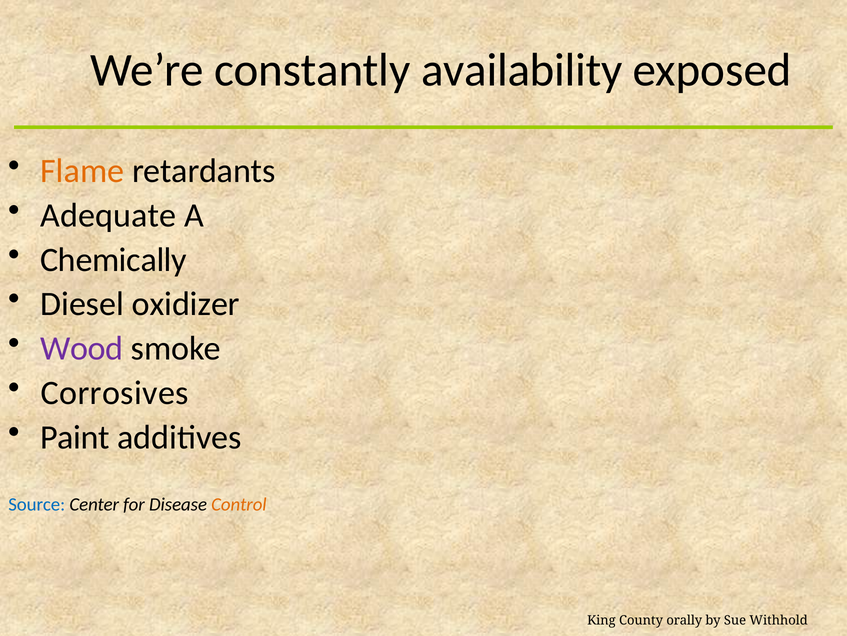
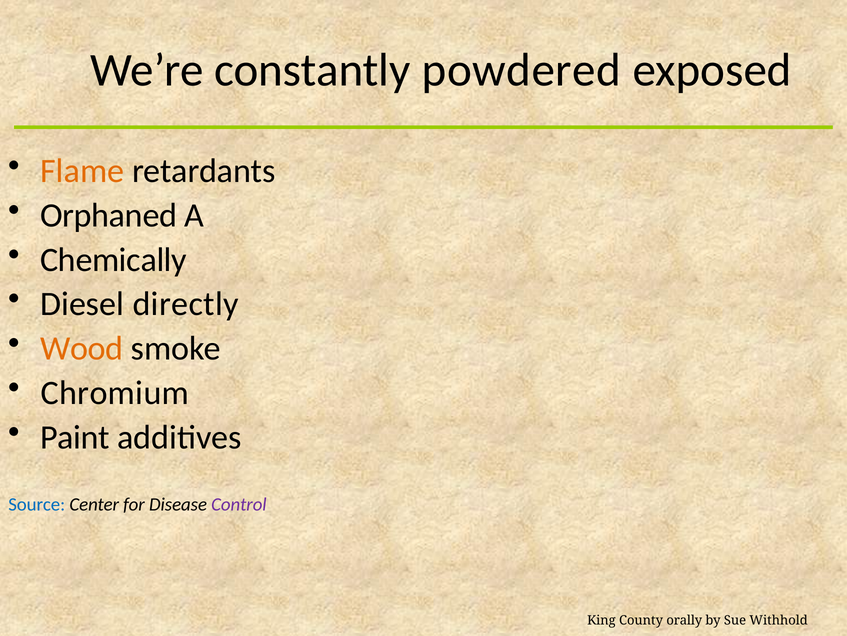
availability: availability -> powdered (521, 70)
Adequate: Adequate -> Orphaned (109, 215)
oxidizer: oxidizer -> directly (186, 304)
Wood colour: purple -> orange (82, 348)
Corrosives: Corrosives -> Chromium (115, 393)
Control colour: orange -> purple (239, 504)
